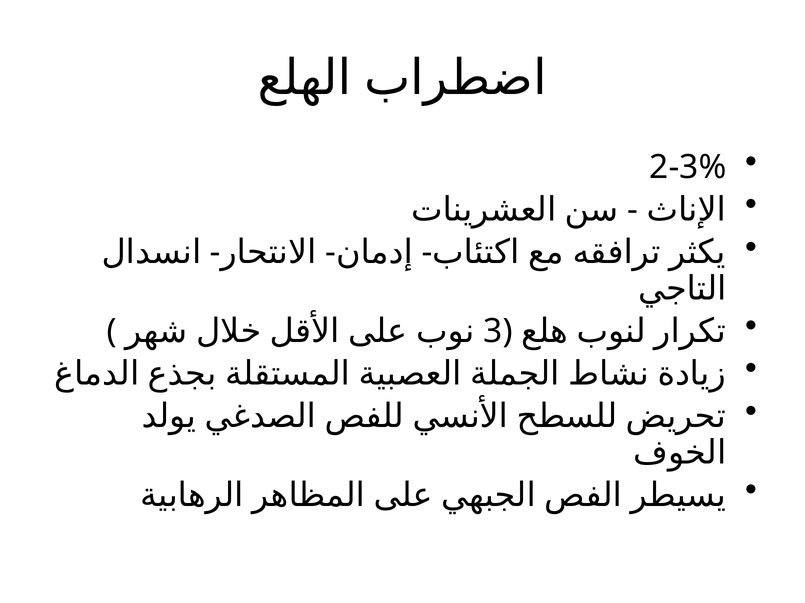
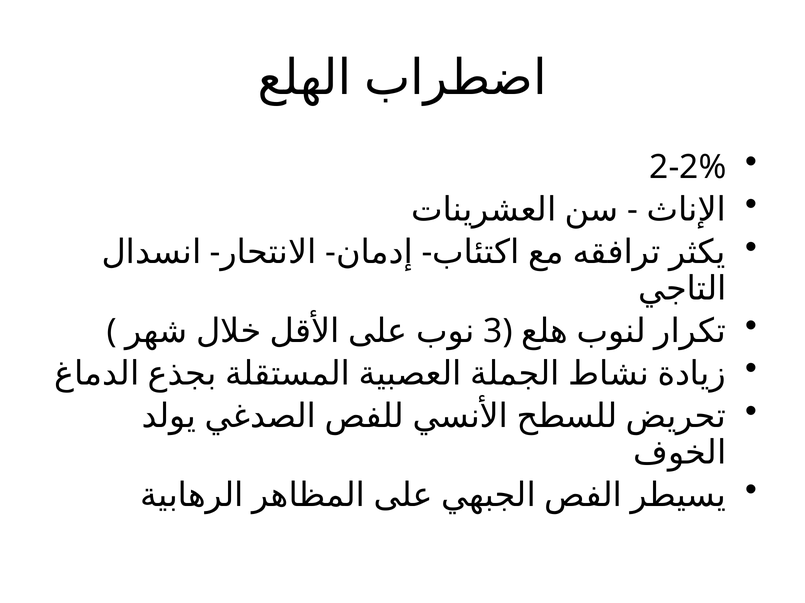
2-3%: 2-3% -> 2-2% (688, 167)
